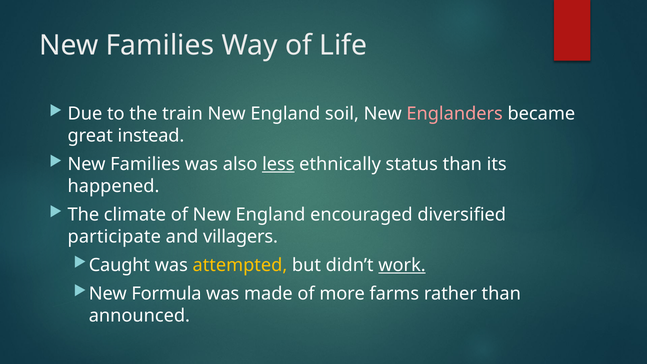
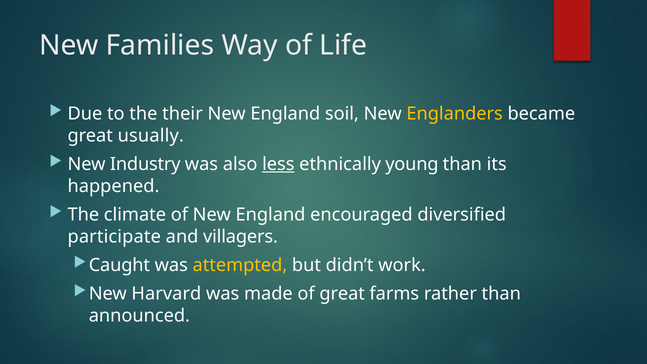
train: train -> their (182, 114)
Englanders colour: pink -> yellow (455, 114)
instead: instead -> usually (151, 136)
Families: Families -> Industry (145, 164)
status: status -> young (412, 164)
work underline: present -> none (402, 265)
Formula: Formula -> Harvard (166, 294)
of more: more -> great (342, 294)
